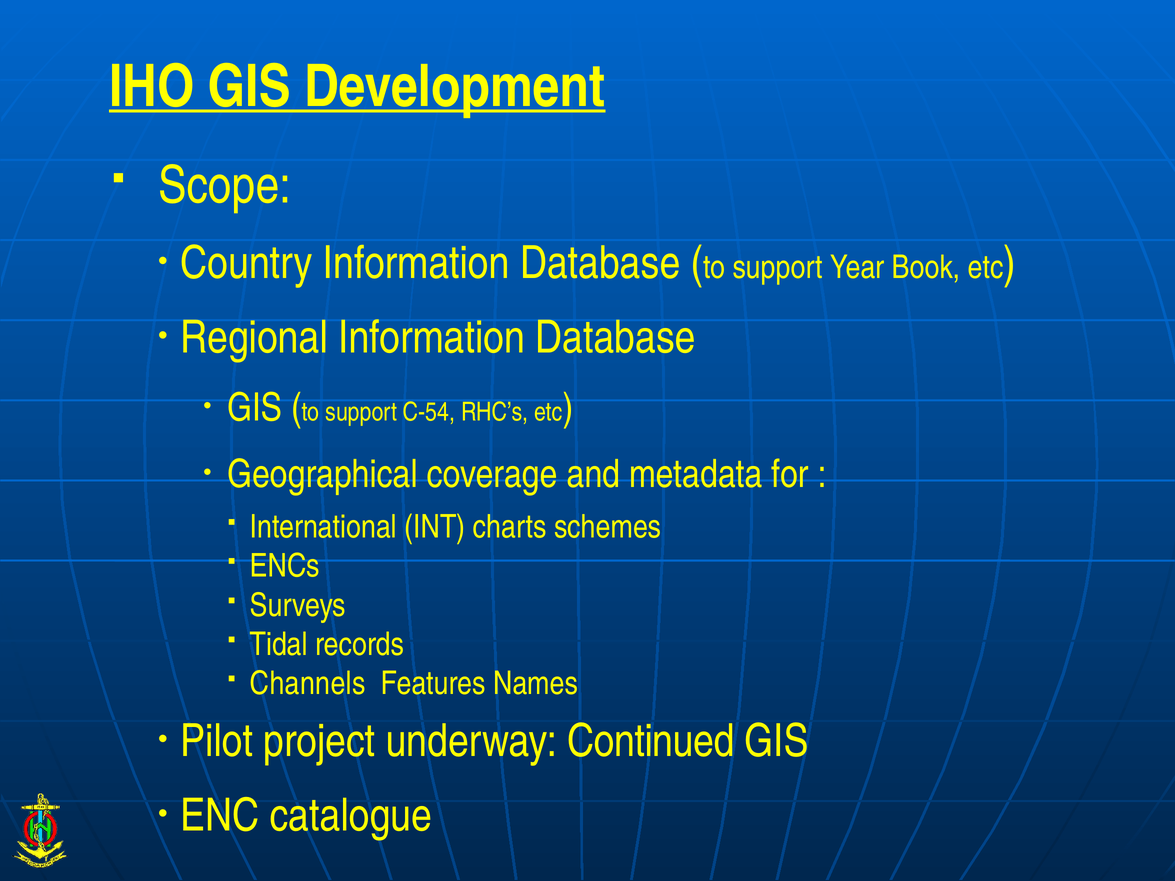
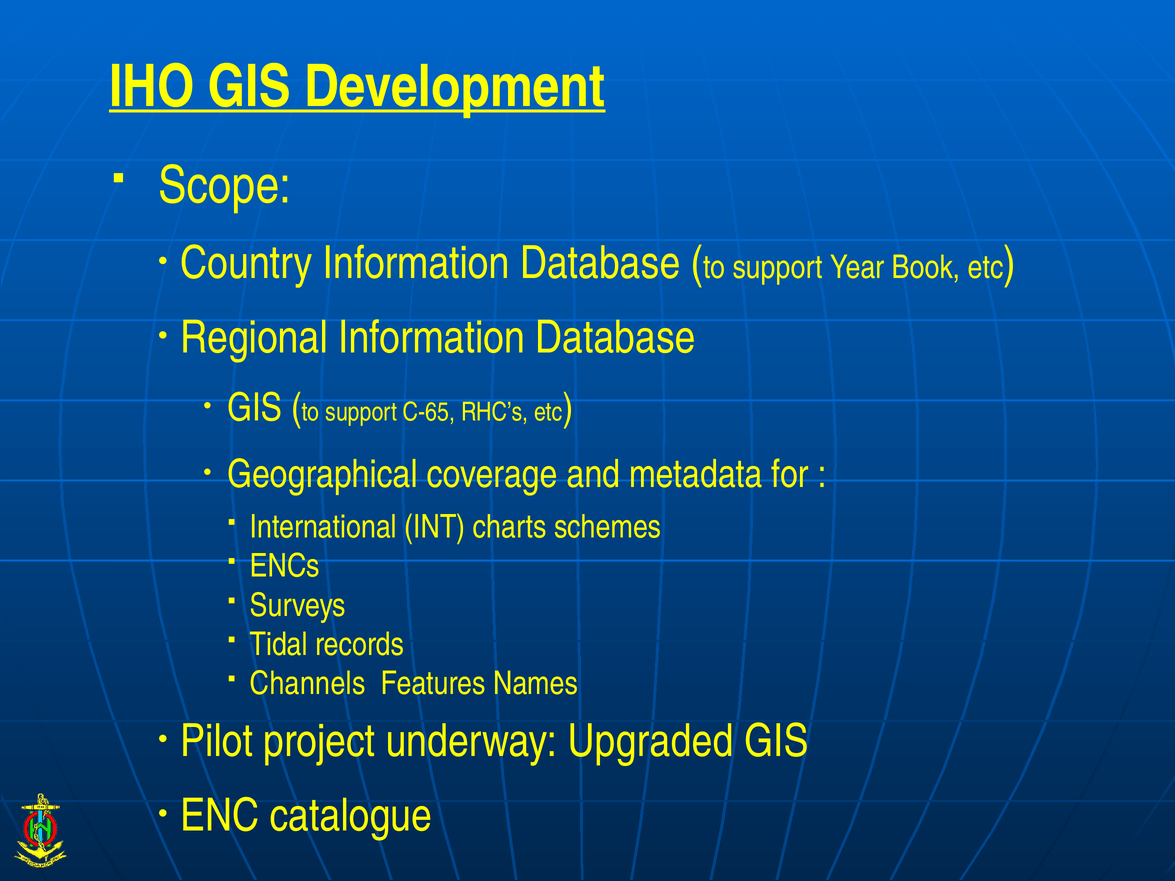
C-54: C-54 -> C-65 (429, 412)
Continued: Continued -> Upgraded (650, 741)
